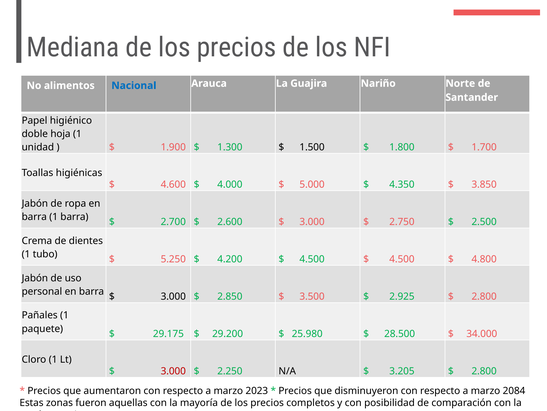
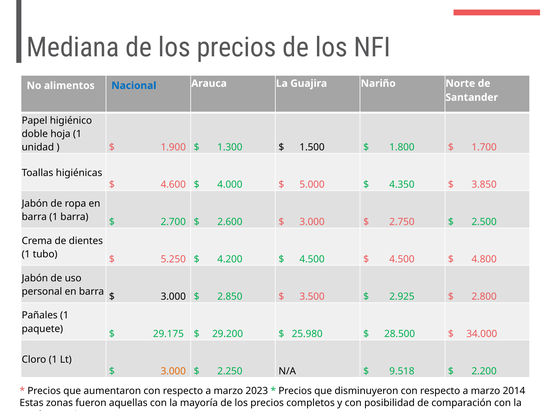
3.000 colour: red -> orange (173, 370)
3.205: 3.205 -> 9.518 (402, 370)
2.800: 2.800 -> 2.200 (484, 370)
2084: 2084 -> 2014 (514, 390)
